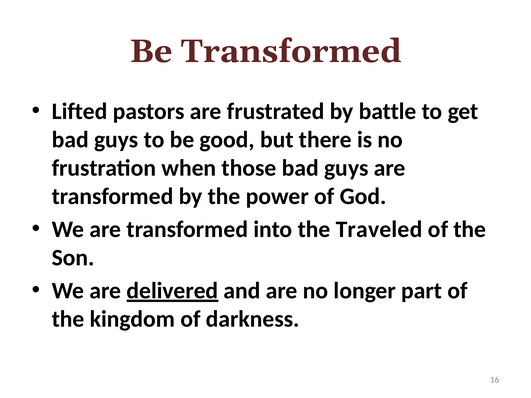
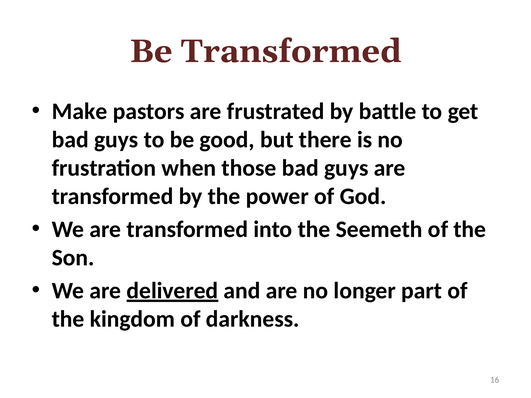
Lifted: Lifted -> Make (80, 111)
Traveled: Traveled -> Seemeth (379, 230)
